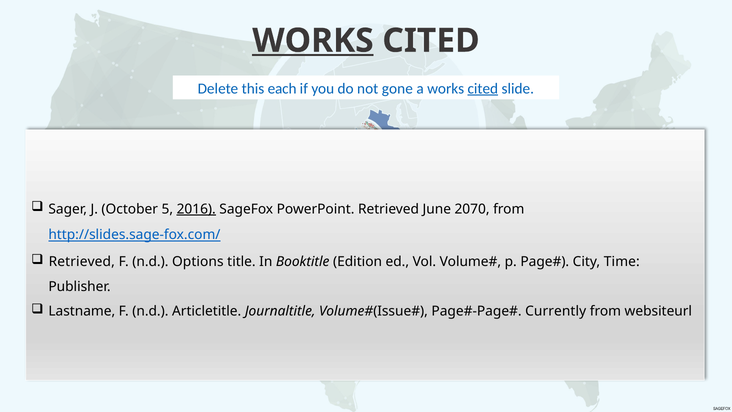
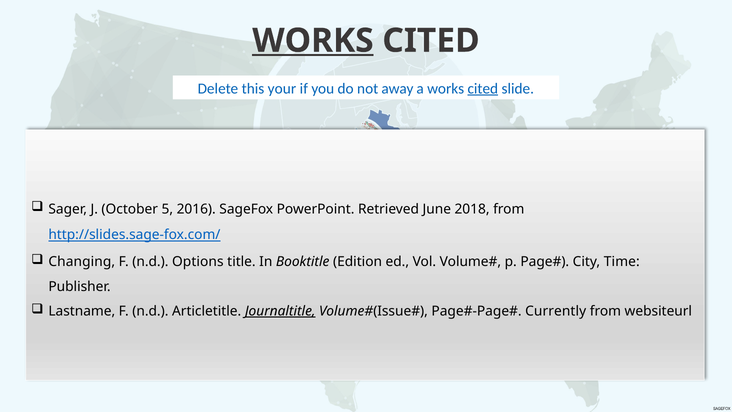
each: each -> your (282, 88)
gone: gone -> away (397, 88)
2016 underline: present -> none (196, 209)
2070: 2070 -> 2018 (472, 209)
Retrieved: Retrieved -> Changing (82, 262)
Journaltitle underline: none -> present (280, 311)
